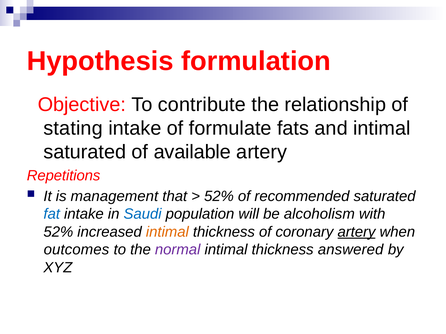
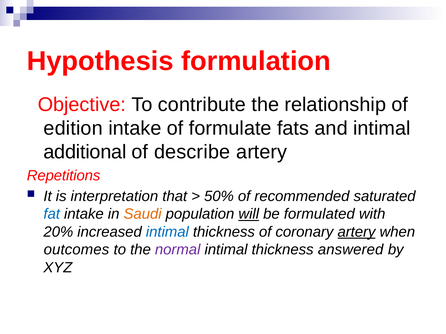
stating: stating -> edition (73, 129)
saturated: saturated -> additional (85, 152)
available: available -> describe (192, 152)
management: management -> interpretation (114, 197)
52%: 52% -> 50% (219, 197)
Saudi colour: blue -> orange (143, 214)
will underline: none -> present (249, 214)
alcoholism: alcoholism -> formulated (319, 214)
52%: 52% -> 20% (58, 232)
intimal colour: orange -> blue (167, 232)
